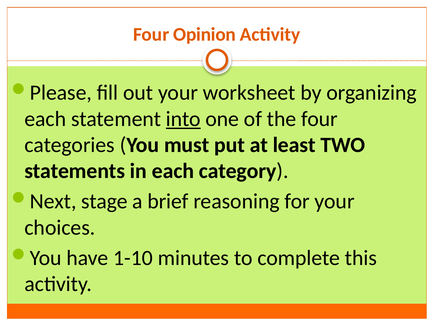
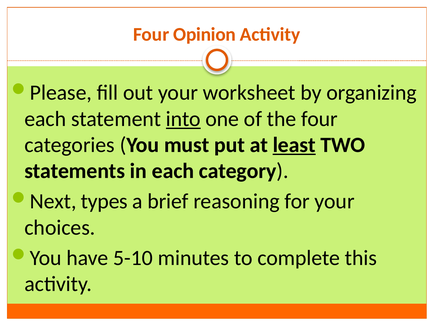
least underline: none -> present (294, 145)
stage: stage -> types (104, 201)
1-10: 1-10 -> 5-10 (133, 258)
